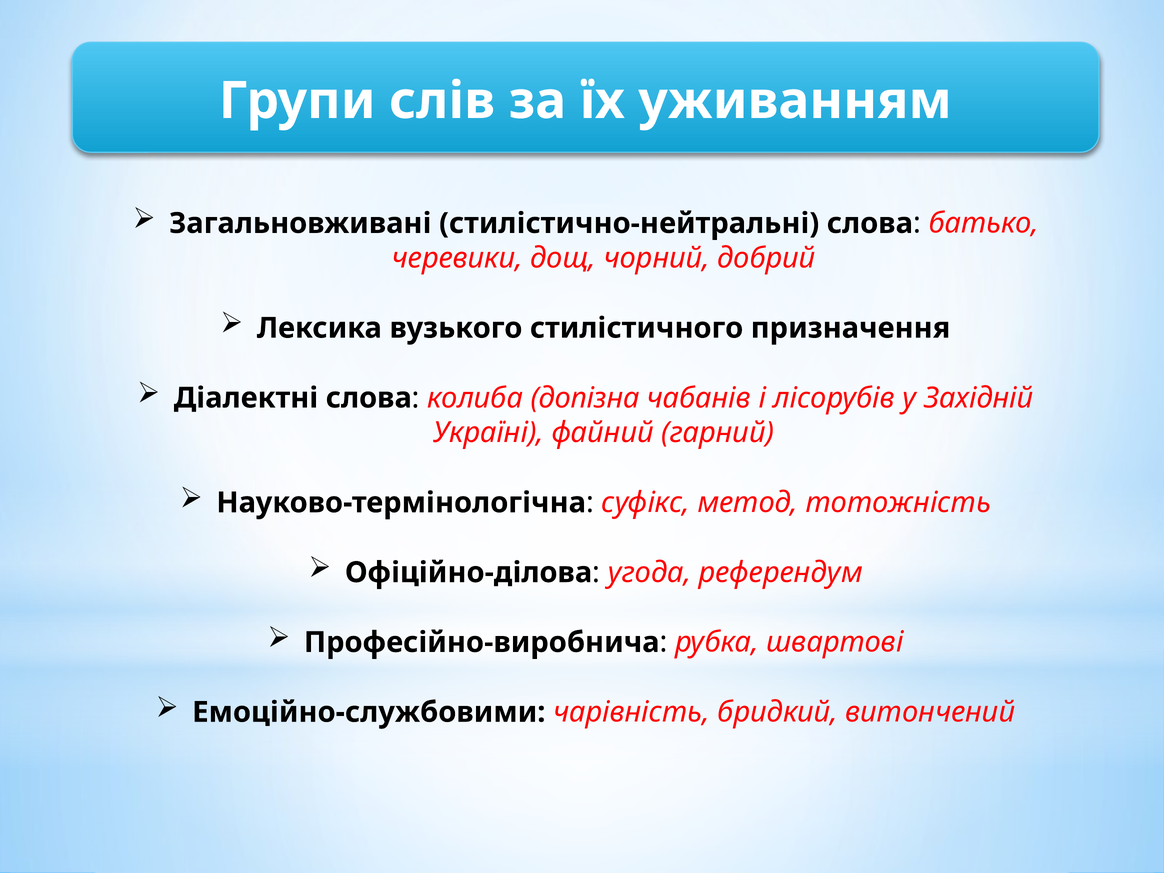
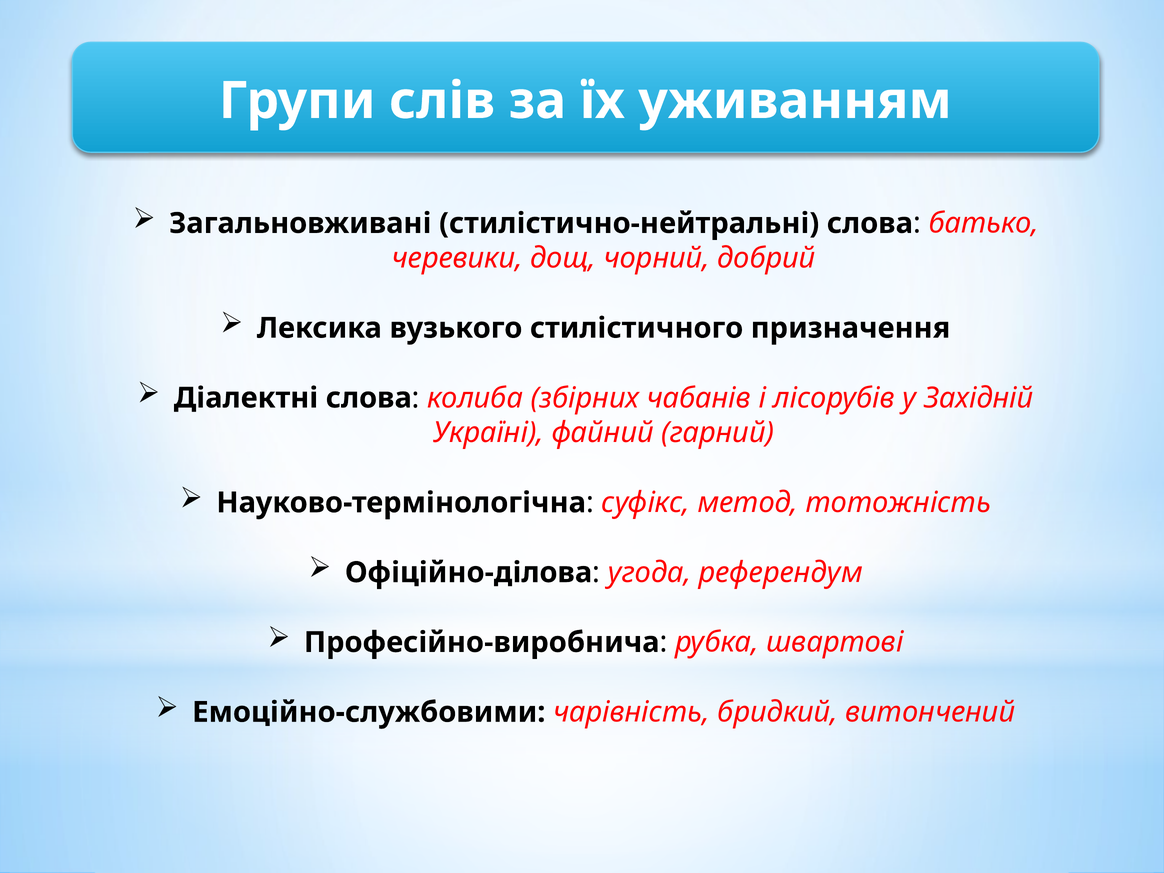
допізна: допізна -> збірних (585, 398)
